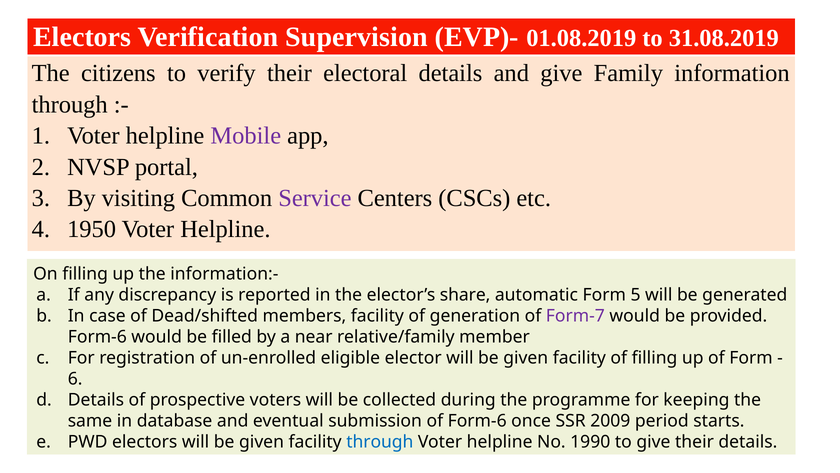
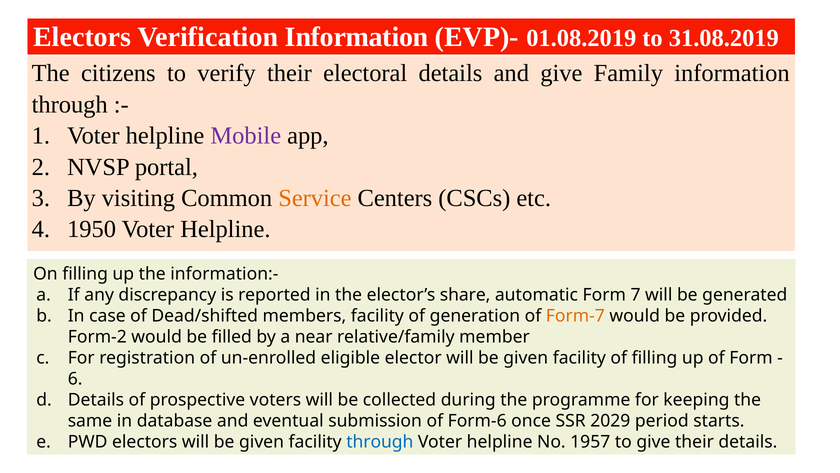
Verification Supervision: Supervision -> Information (357, 37)
Service colour: purple -> orange (315, 198)
5: 5 -> 7 (636, 295)
Form-7 colour: purple -> orange (575, 316)
Form-6: Form-6 -> Form-2 (97, 337)
2009: 2009 -> 2029 (610, 421)
1990: 1990 -> 1957 (590, 442)
